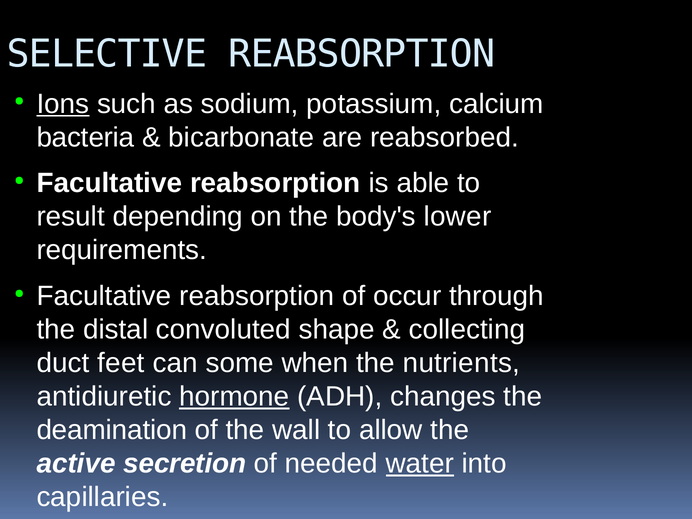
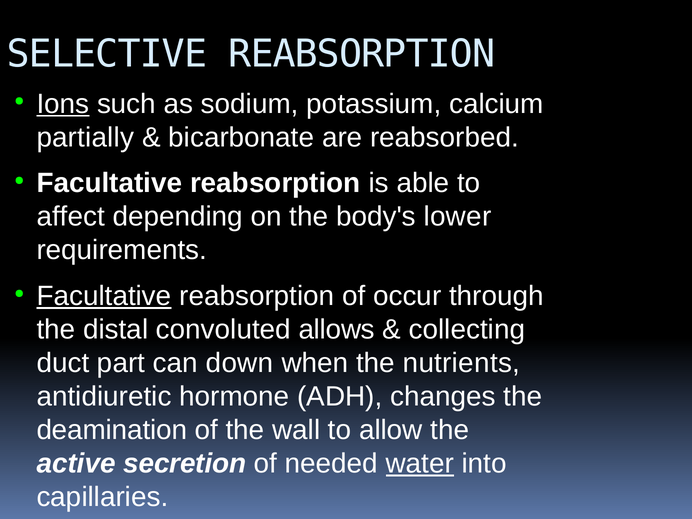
bacteria: bacteria -> partially (85, 137)
result: result -> affect (71, 217)
Facultative underline: none -> present (104, 296)
shape: shape -> allows (337, 330)
feet: feet -> part (121, 363)
some: some -> down (240, 363)
hormone underline: present -> none (234, 396)
